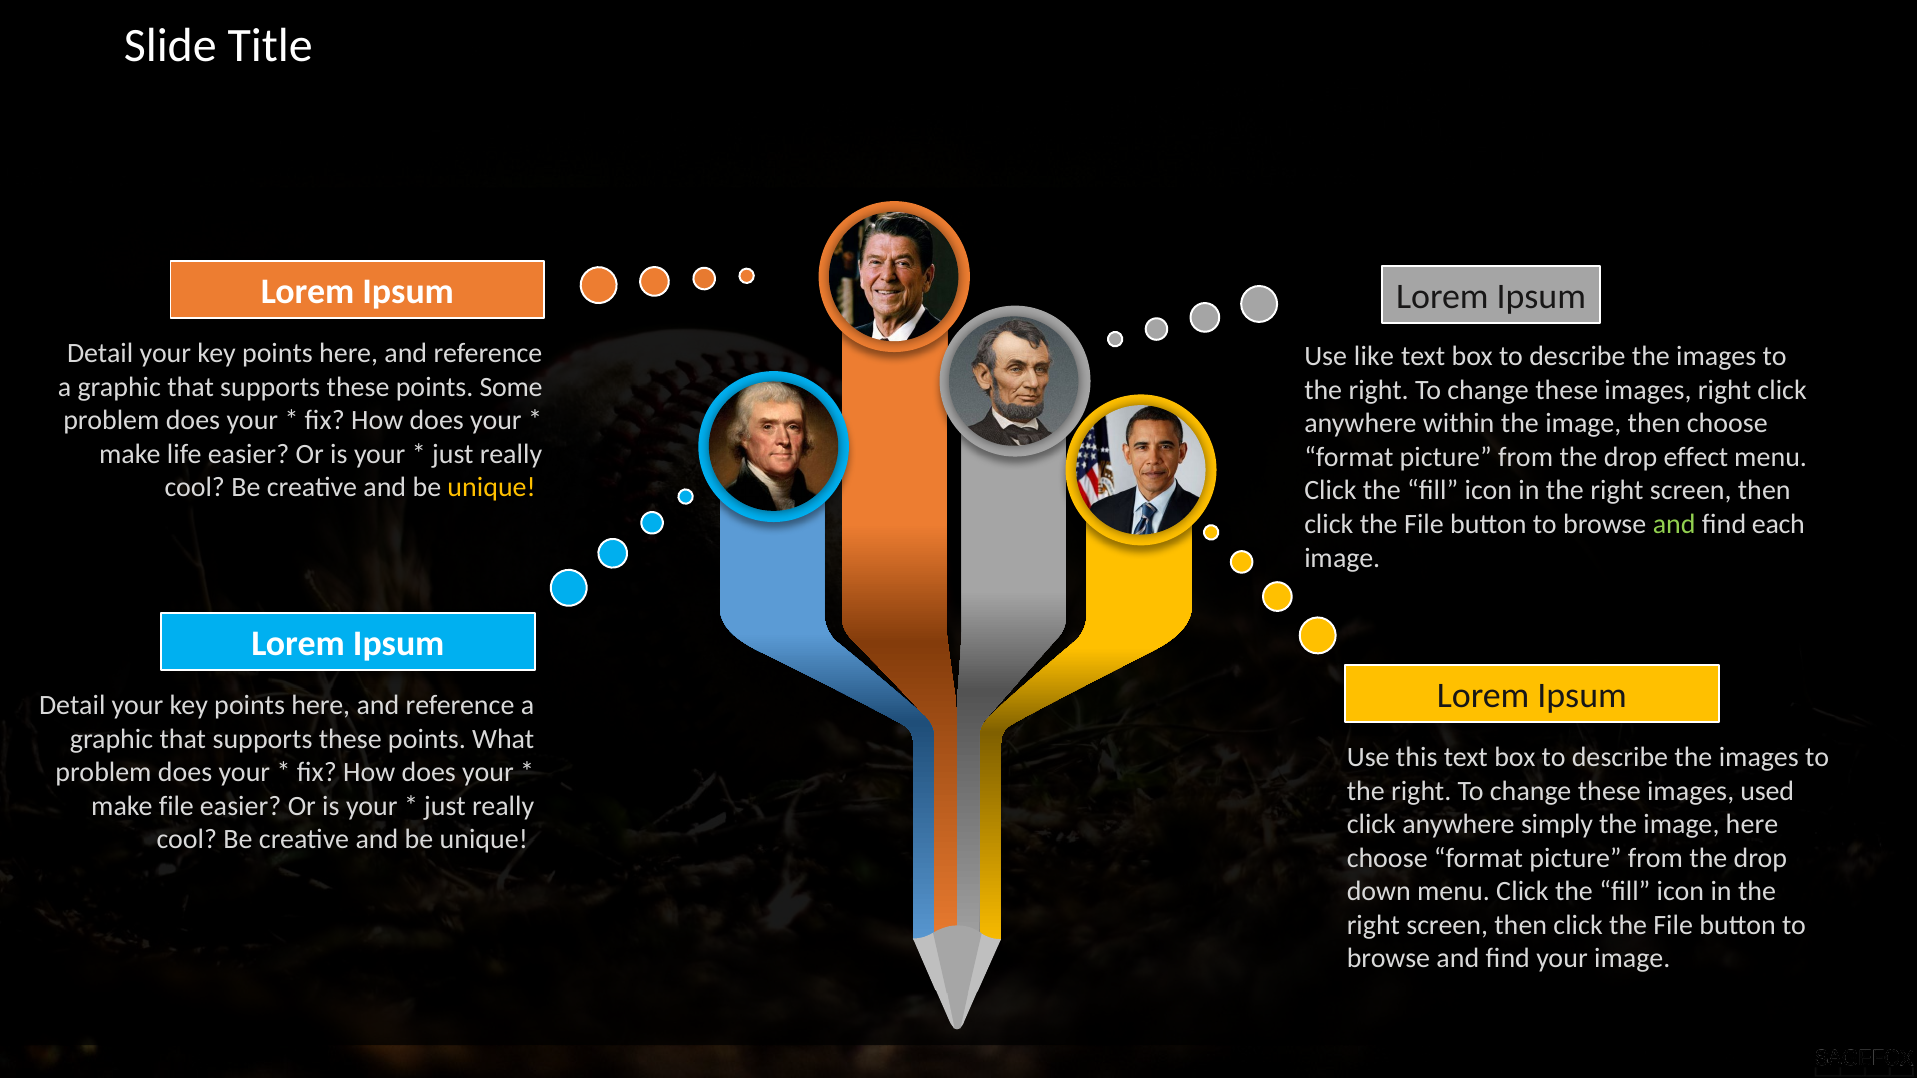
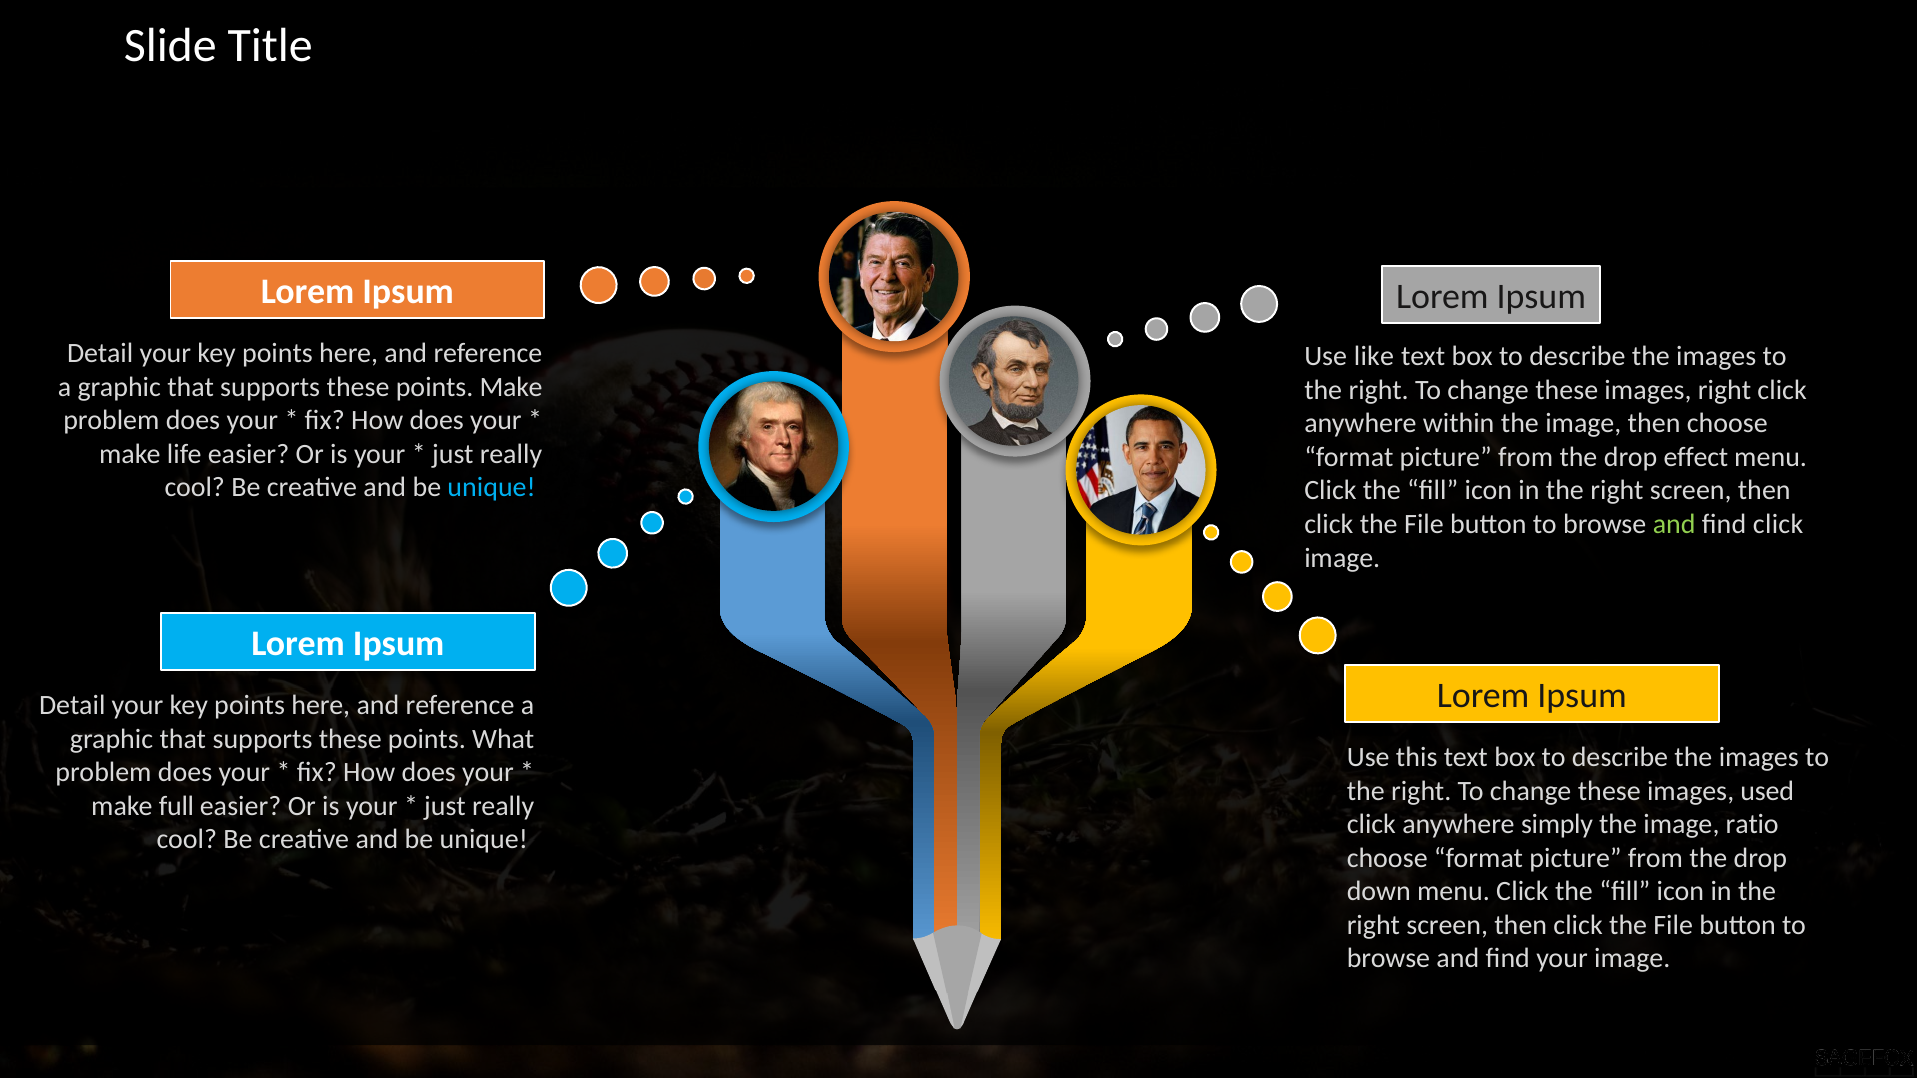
points Some: Some -> Make (511, 387)
unique colour: yellow -> light blue (492, 488)
find each: each -> click (1778, 524)
make file: file -> full (176, 806)
image here: here -> ratio (1752, 825)
